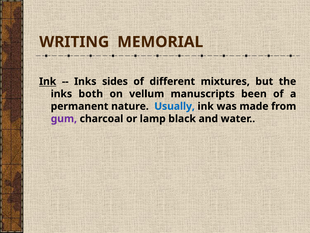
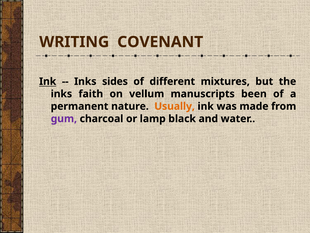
MEMORIAL: MEMORIAL -> COVENANT (160, 42)
both: both -> faith (91, 94)
Usually colour: blue -> orange (175, 106)
